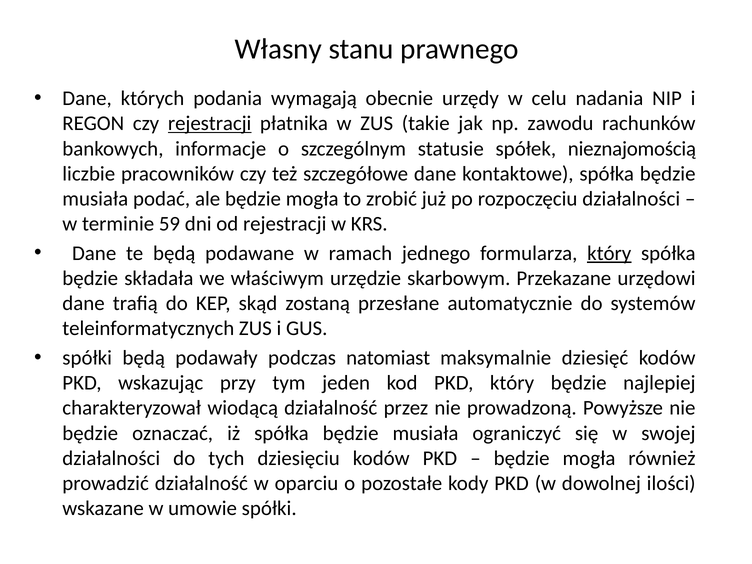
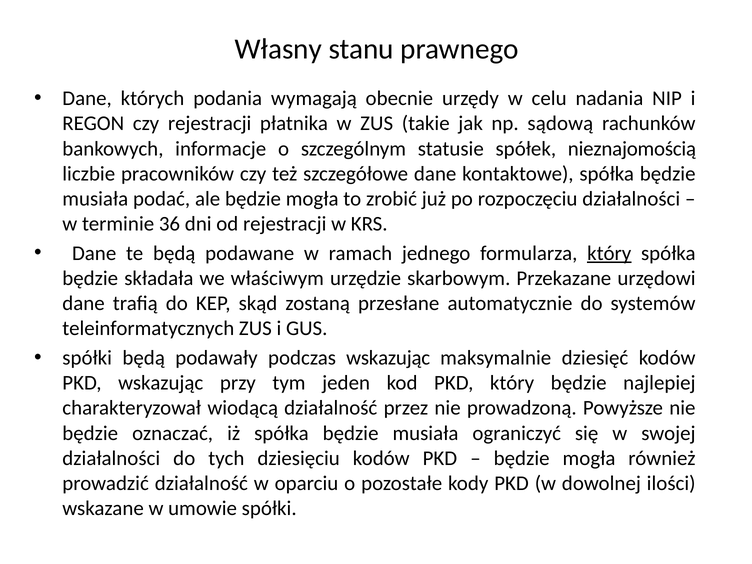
rejestracji underline: present -> none (210, 124)
zawodu: zawodu -> sądową (560, 124)
59: 59 -> 36 (169, 224)
podczas natomiast: natomiast -> wskazując (388, 358)
